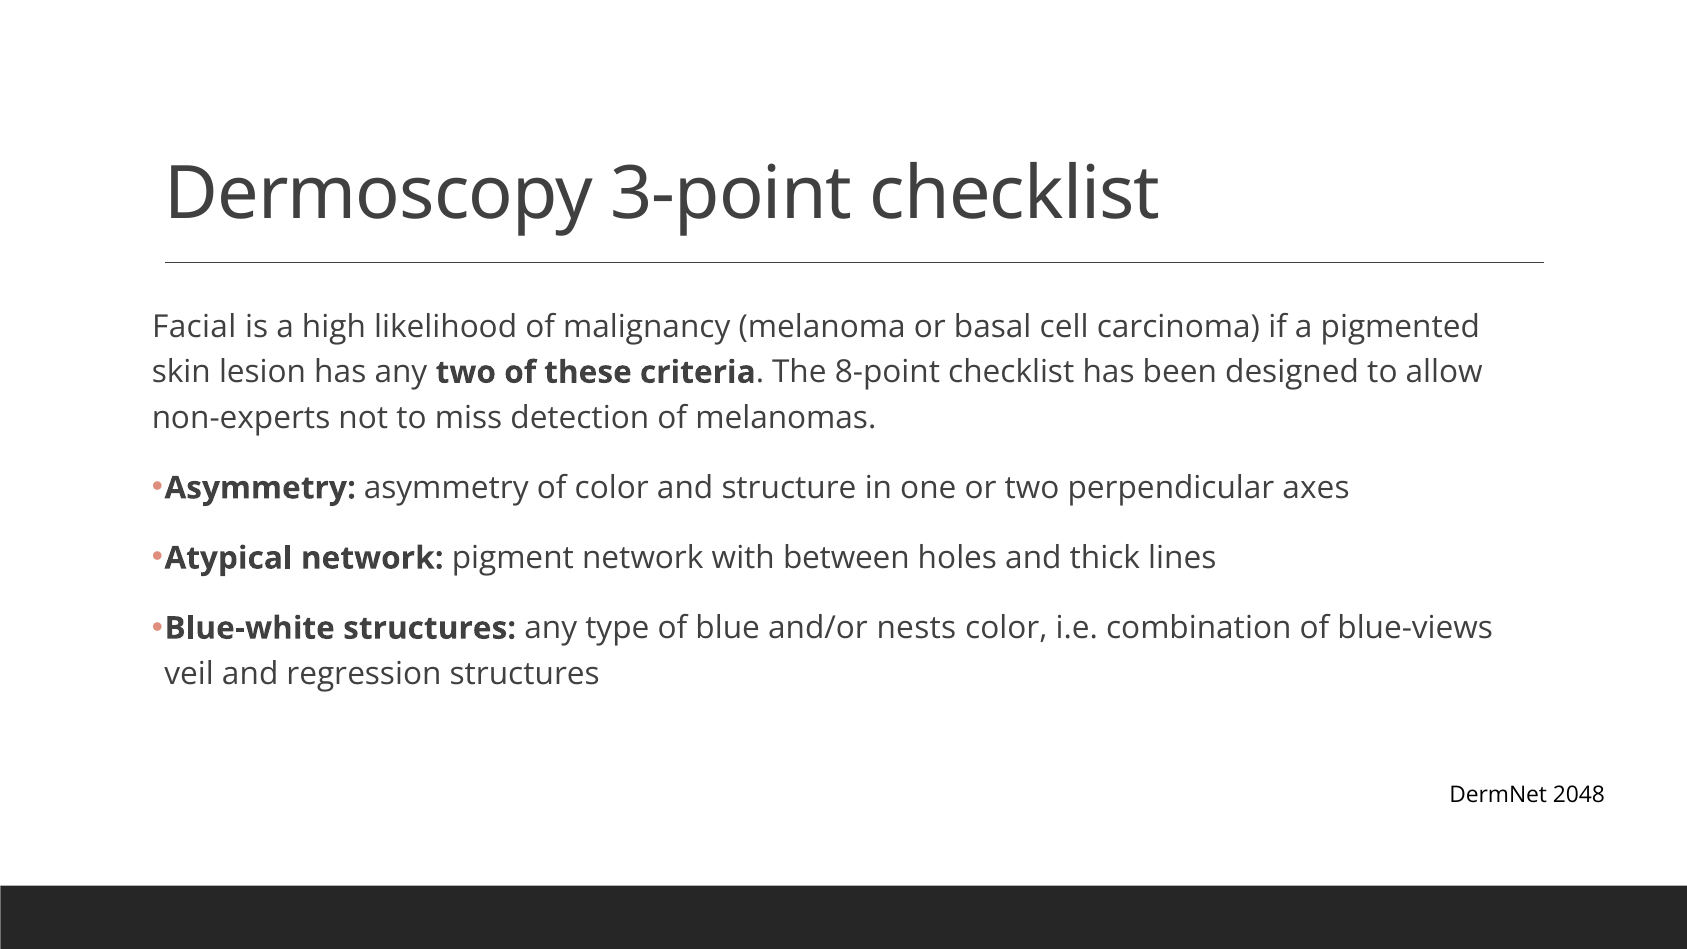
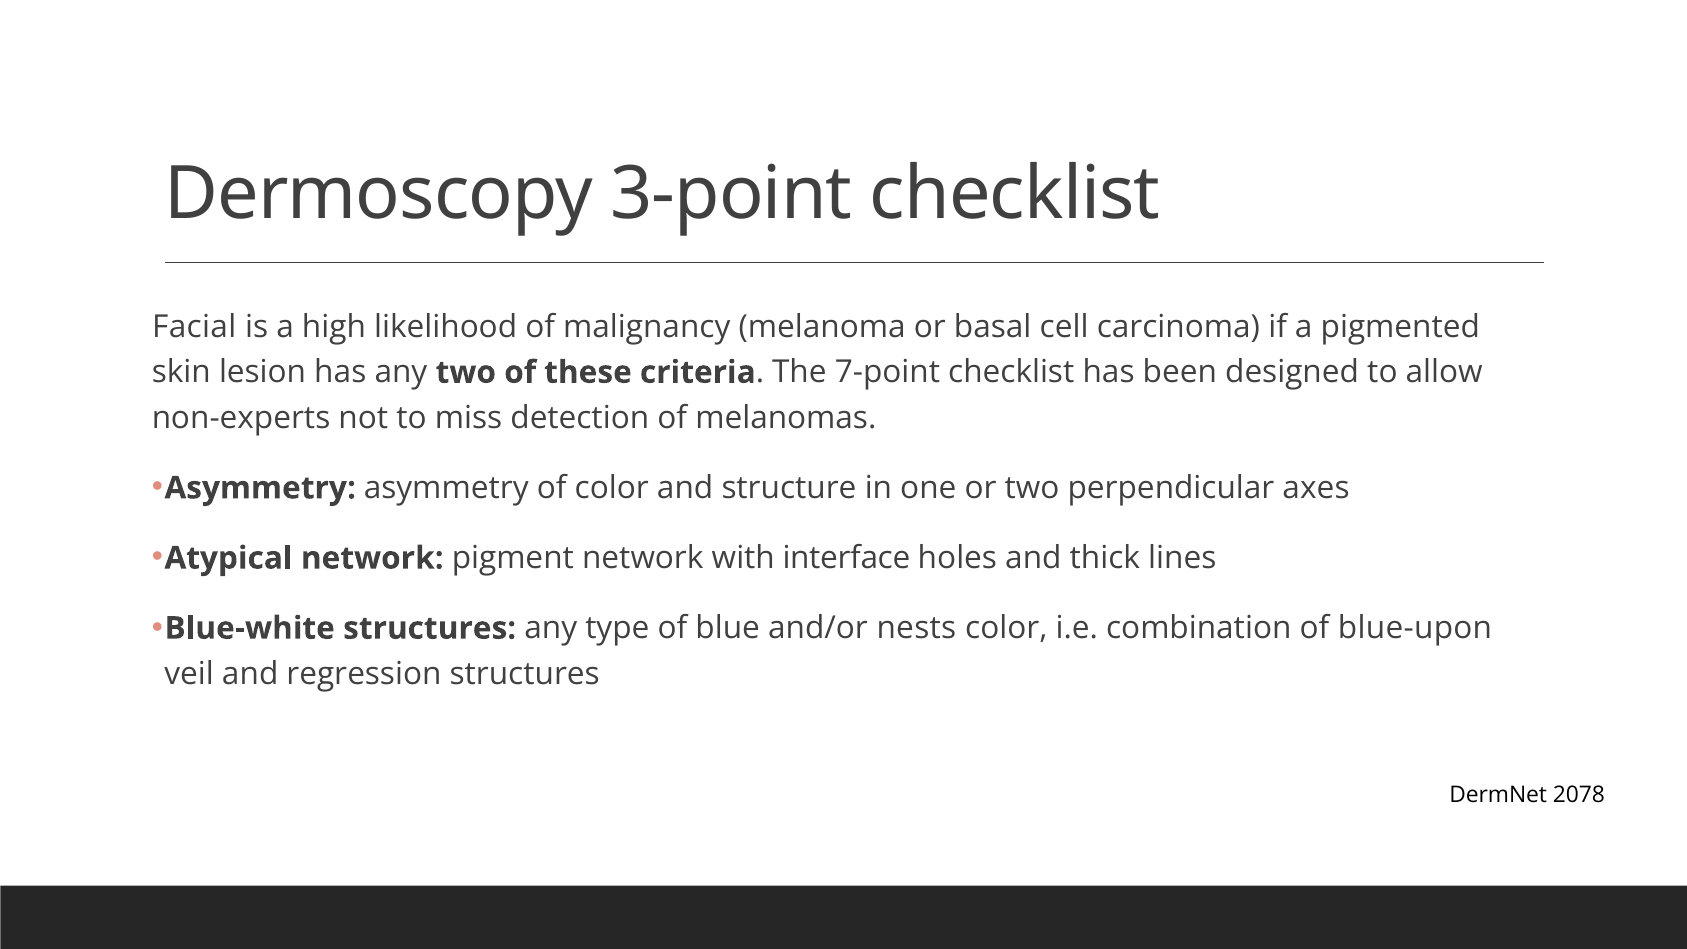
8-point: 8-point -> 7-point (888, 372)
between: between -> interface (846, 558)
blue-views: blue-views -> blue-upon (1415, 628)
2048: 2048 -> 2078 (1579, 795)
